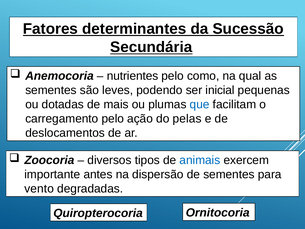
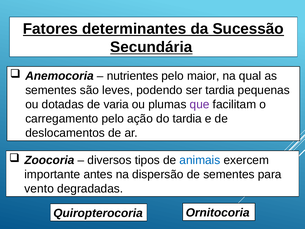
como: como -> maior (203, 76)
ser inicial: inicial -> tardia (220, 90)
mais: mais -> varia (116, 104)
que colour: blue -> purple (200, 104)
do pelas: pelas -> tardia (187, 119)
